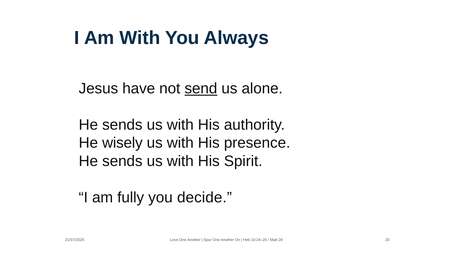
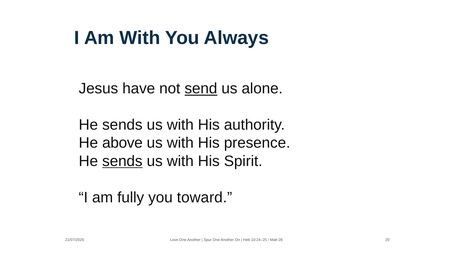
wisely: wisely -> above (122, 143)
sends underline: none -> present (122, 161)
decide: decide -> toward (205, 197)
